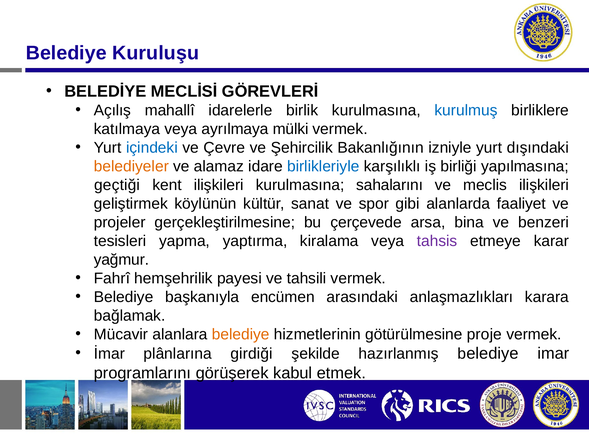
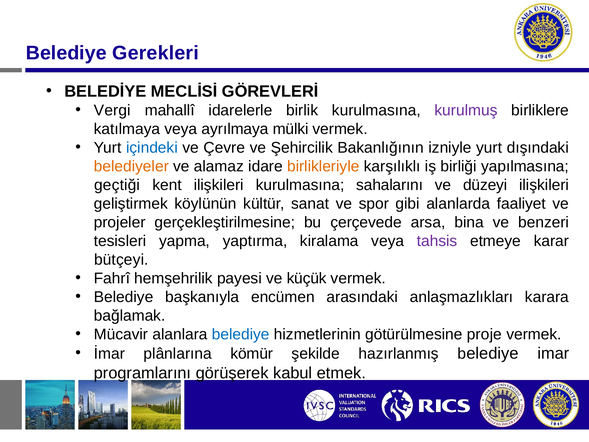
Kuruluşu: Kuruluşu -> Gerekleri (156, 53)
Açılış: Açılış -> Vergi (112, 110)
kurulmuş colour: blue -> purple (466, 110)
birlikleriyle colour: blue -> orange (323, 166)
meclis: meclis -> düzeyi (485, 185)
yağmur: yağmur -> bütçeyi (121, 260)
tahsili: tahsili -> küçük (307, 278)
belediye colour: orange -> blue (241, 334)
girdiği: girdiği -> kömür (252, 354)
